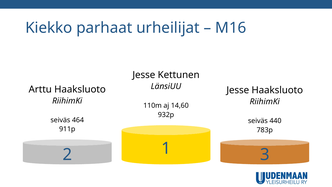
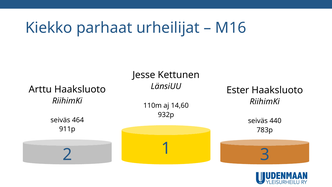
Jesse: Jesse -> Ester (238, 90)
